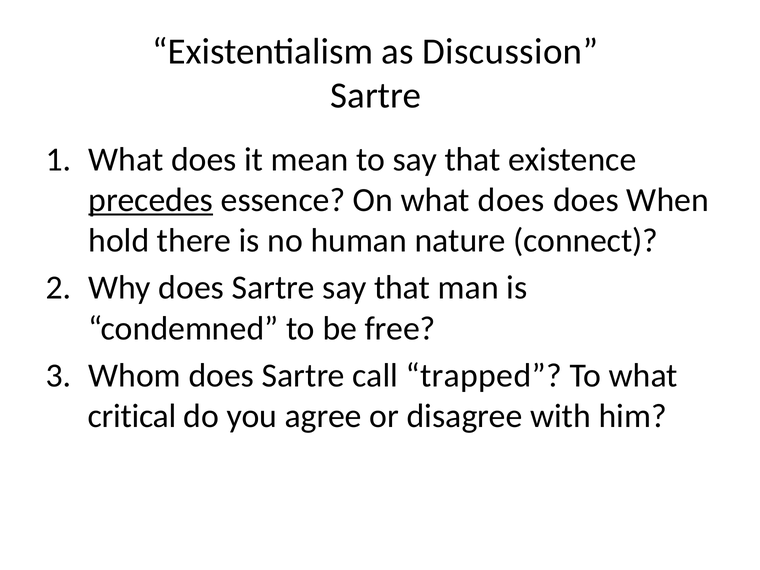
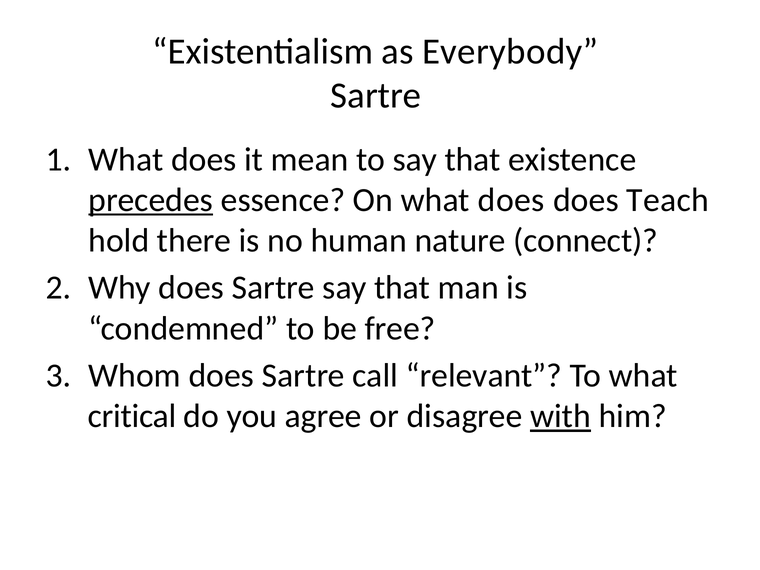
Discussion: Discussion -> Everybody (510, 51)
When: When -> Teach (668, 200)
trapped: trapped -> relevant (484, 376)
with underline: none -> present (561, 416)
